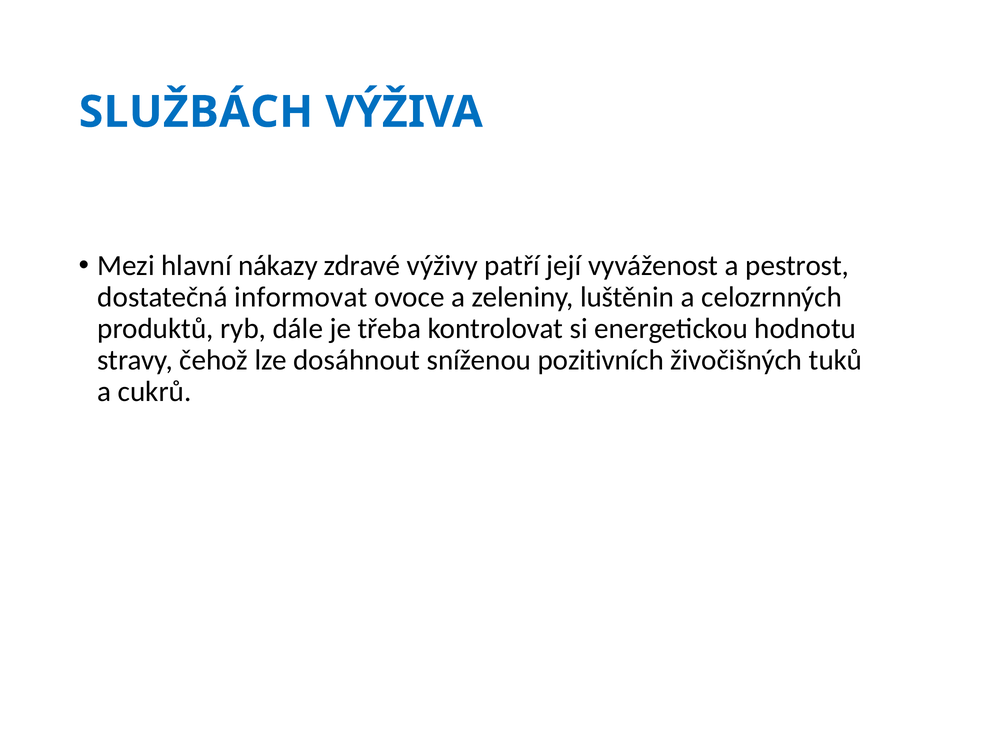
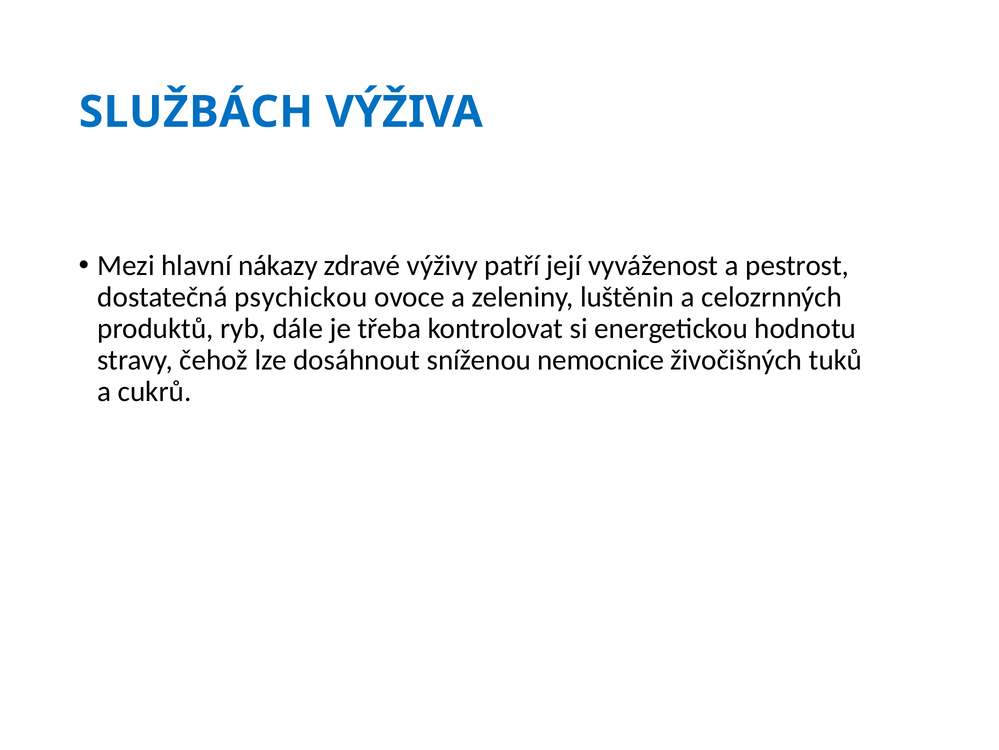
informovat: informovat -> psychickou (301, 297)
pozitivních: pozitivních -> nemocnice (601, 360)
